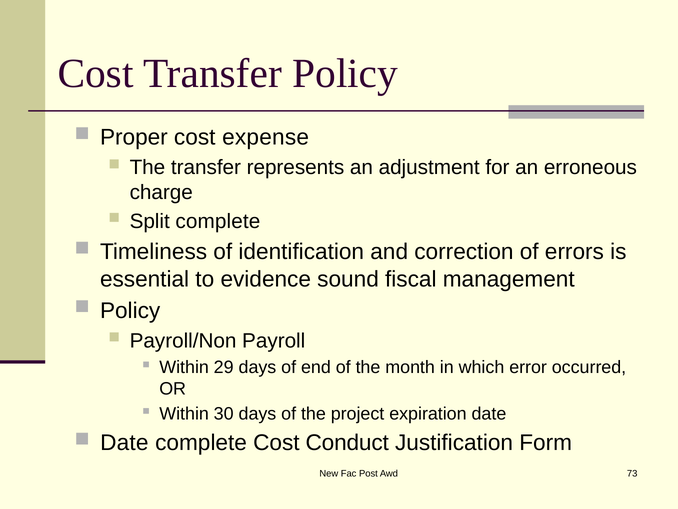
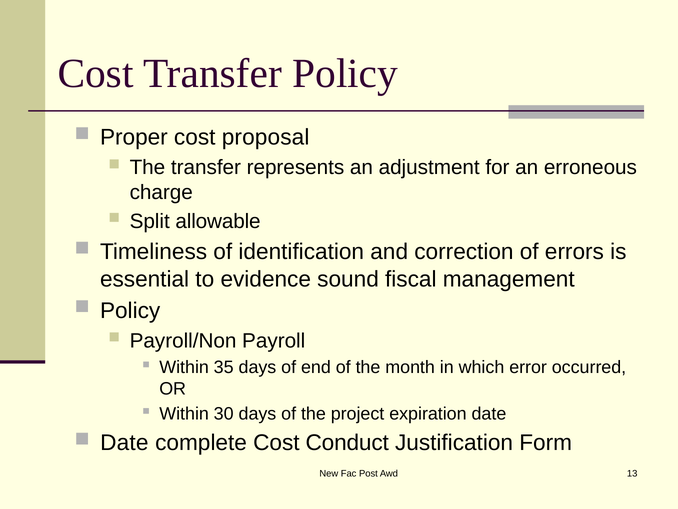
expense: expense -> proposal (266, 137)
Split complete: complete -> allowable (218, 221)
29: 29 -> 35 (224, 367)
73: 73 -> 13 (632, 473)
